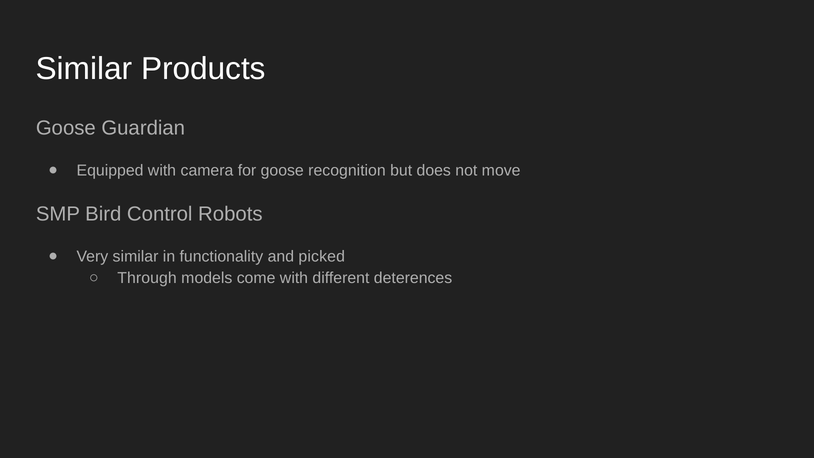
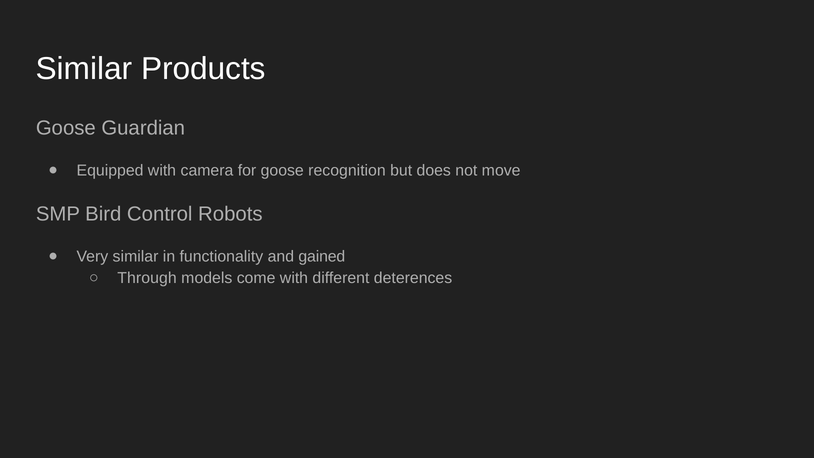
picked: picked -> gained (322, 256)
